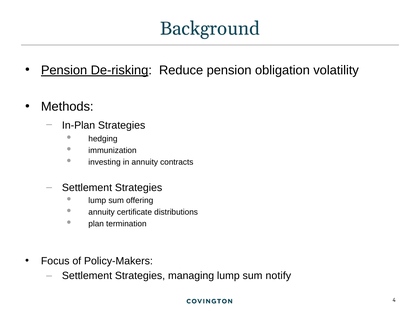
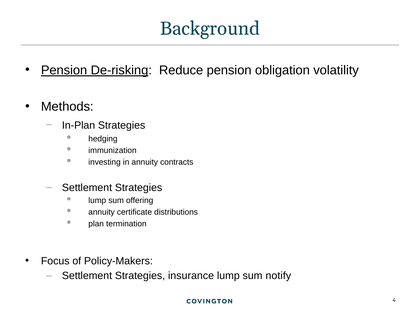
managing: managing -> insurance (191, 276)
